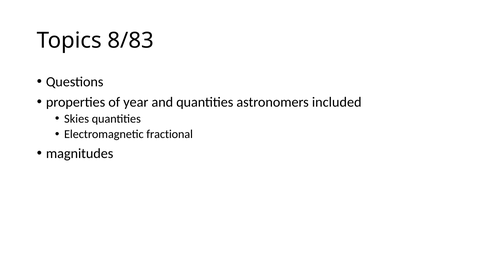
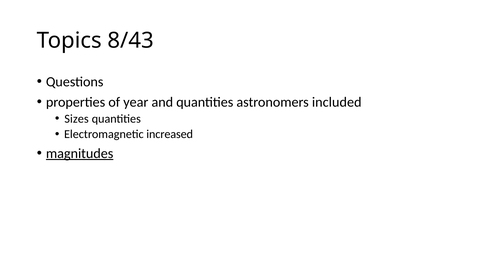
8/83: 8/83 -> 8/43 (131, 41)
Skies: Skies -> Sizes (77, 119)
fractional: fractional -> increased (170, 134)
magnitudes underline: none -> present (80, 154)
